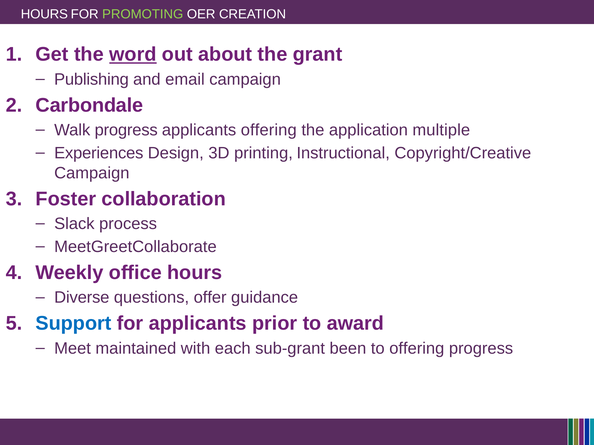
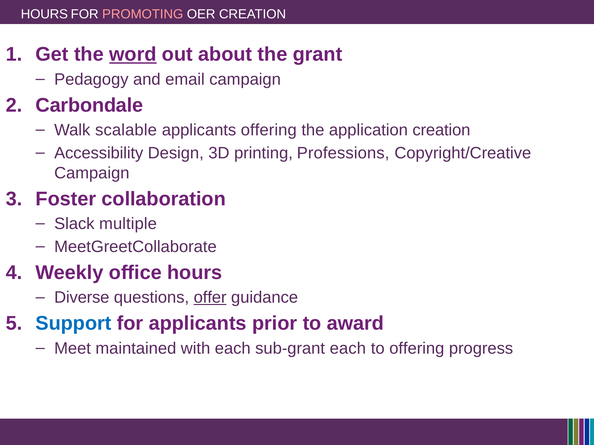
PROMOTING colour: light green -> pink (143, 14)
Publishing: Publishing -> Pedagogy (91, 79)
Walk progress: progress -> scalable (126, 130)
application multiple: multiple -> creation (441, 130)
Experiences: Experiences -> Accessibility (99, 153)
Instructional: Instructional -> Professions (343, 153)
process: process -> multiple (128, 224)
offer underline: none -> present (210, 298)
sub-grant been: been -> each (348, 349)
